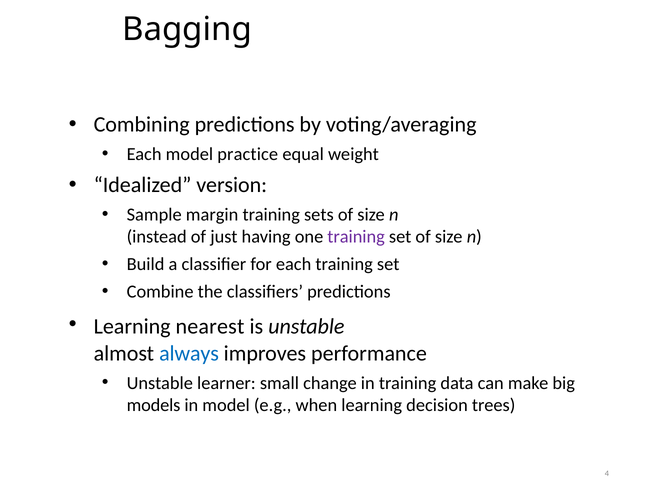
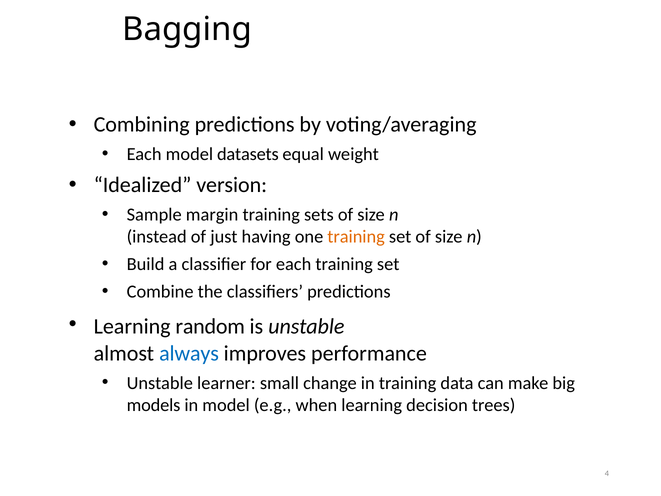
practice: practice -> datasets (248, 154)
training colour: purple -> orange (356, 236)
nearest: nearest -> random (210, 326)
